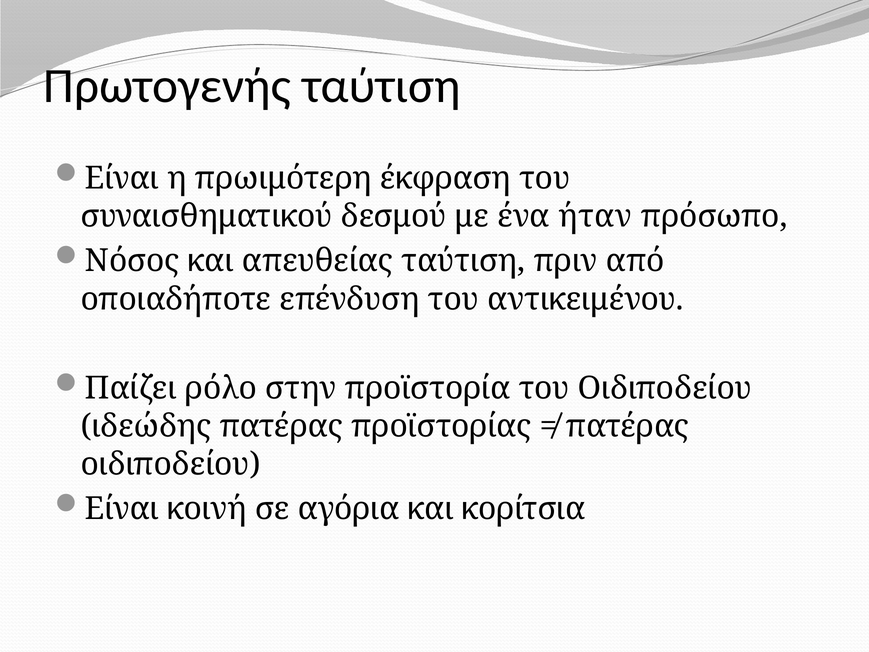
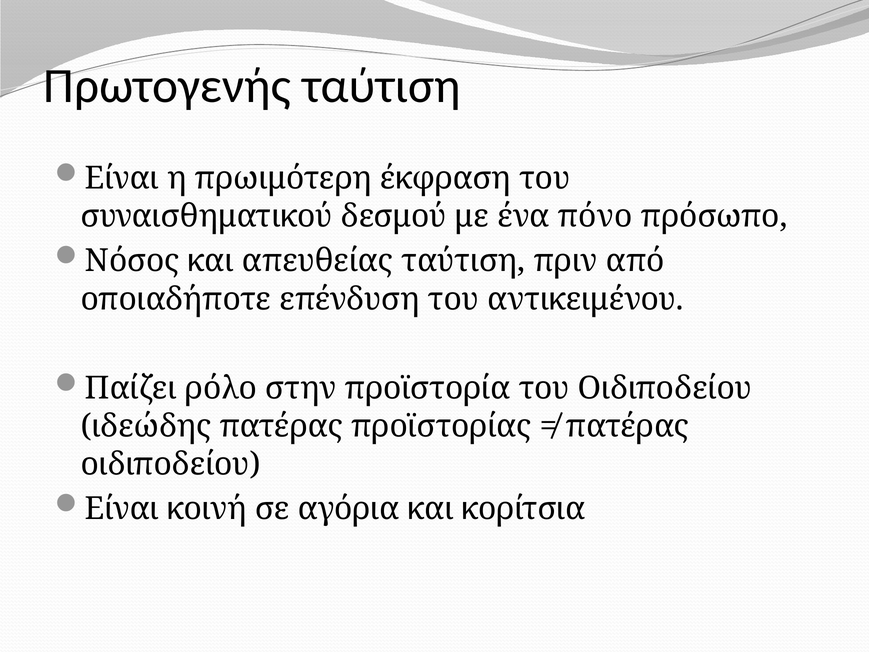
ήταν: ήταν -> πόνο (595, 216)
